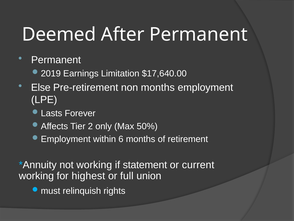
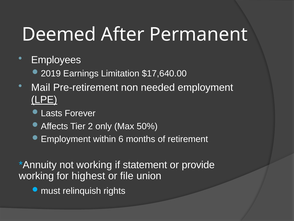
Permanent: Permanent -> Employees (56, 60)
Else: Else -> Mail (41, 87)
non months: months -> needed (158, 87)
LPE underline: none -> present (44, 100)
current: current -> provide (198, 164)
full: full -> file (127, 175)
